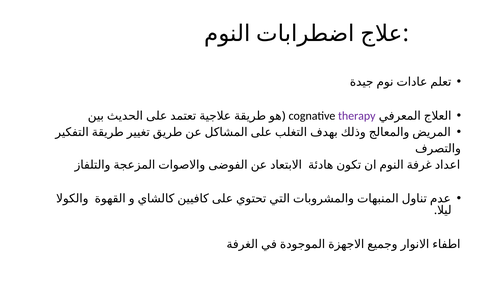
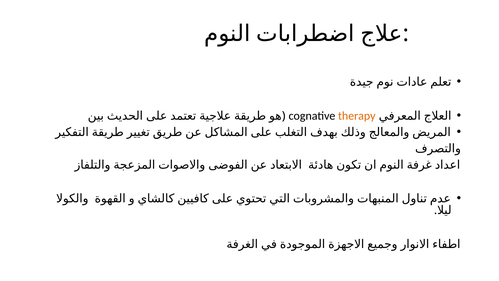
therapy colour: purple -> orange (357, 116)
